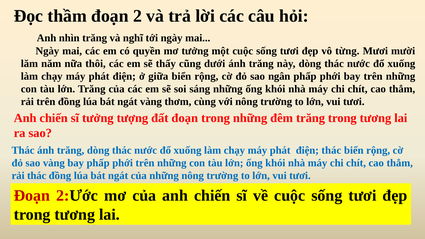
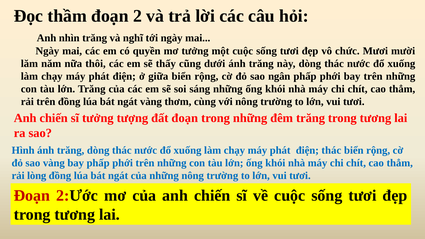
từng: từng -> chức (347, 51)
Thác: Thác -> Hình (23, 150)
rải thác: thác -> lòng (37, 176)
